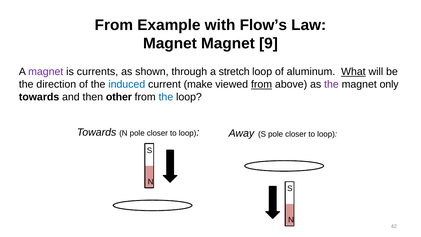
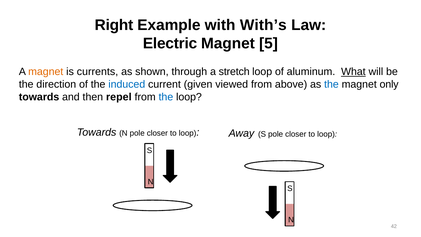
From: From -> Right (114, 25)
Flow’s: Flow’s -> With’s (263, 25)
Magnet: Magnet -> Electric (170, 43)
9: 9 -> 5 (269, 43)
magnet colour: purple -> orange (46, 72)
make: make -> given (198, 84)
from underline: present -> none (262, 84)
the colour: purple -> blue (331, 84)
other: other -> repel (119, 97)
